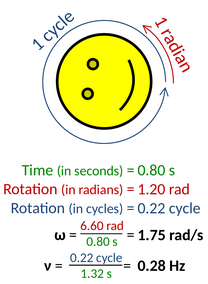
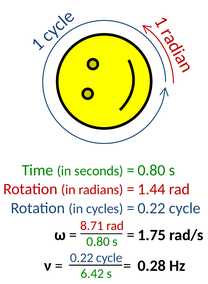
1.20: 1.20 -> 1.44 (152, 189)
6.60: 6.60 -> 8.71 (92, 225)
1.32: 1.32 -> 6.42 (92, 273)
